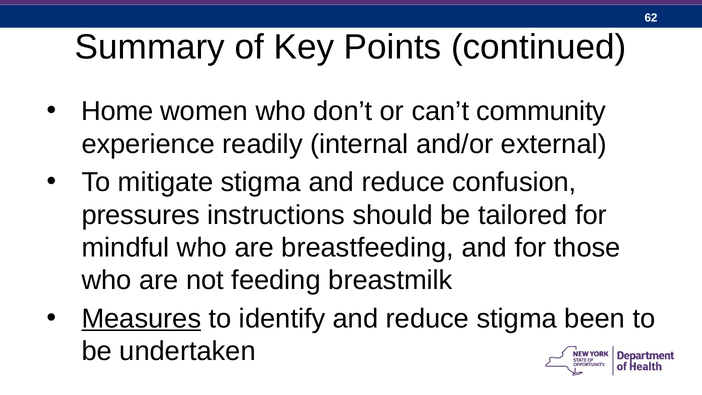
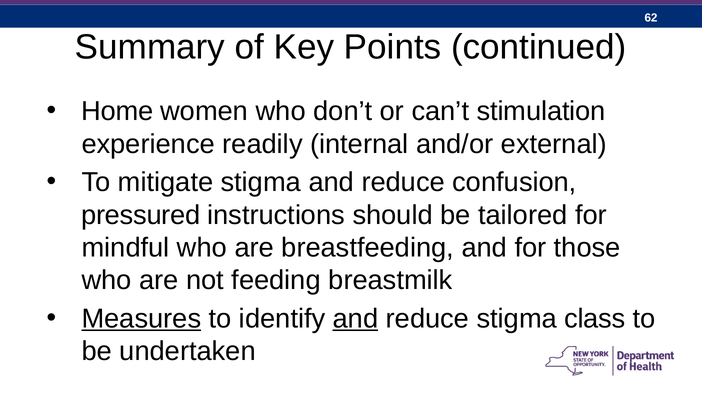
community: community -> stimulation (541, 111)
pressures: pressures -> pressured (141, 215)
and underline: none -> present (356, 319)
been: been -> class (595, 319)
